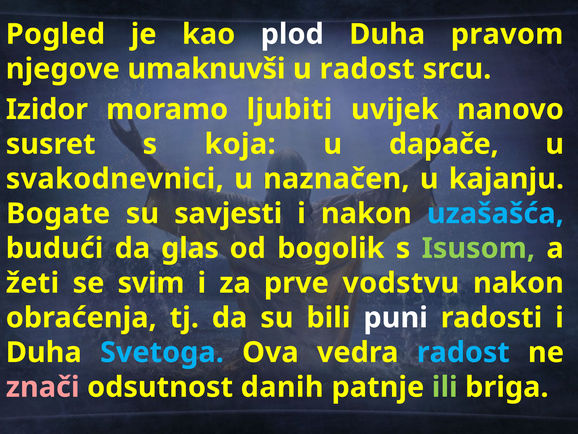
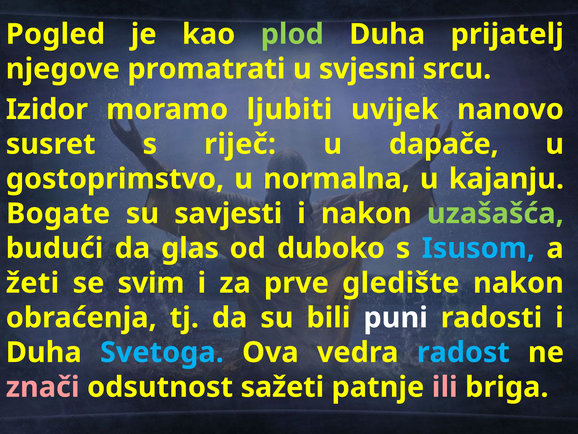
plod colour: white -> light green (292, 34)
pravom: pravom -> prijatelj (507, 34)
umaknuvši: umaknuvši -> promatrati (206, 69)
u radost: radost -> svjesni (367, 69)
koja: koja -> riječ (240, 144)
svakodnevnici: svakodnevnici -> gostoprimstvo (115, 179)
naznačen: naznačen -> normalna (336, 179)
uzašašća colour: light blue -> light green (495, 213)
bogolik: bogolik -> duboko (331, 248)
Isusom colour: light green -> light blue (478, 248)
vodstvu: vodstvu -> gledište (401, 283)
danih: danih -> sažeti (282, 387)
ili colour: light green -> pink (445, 387)
